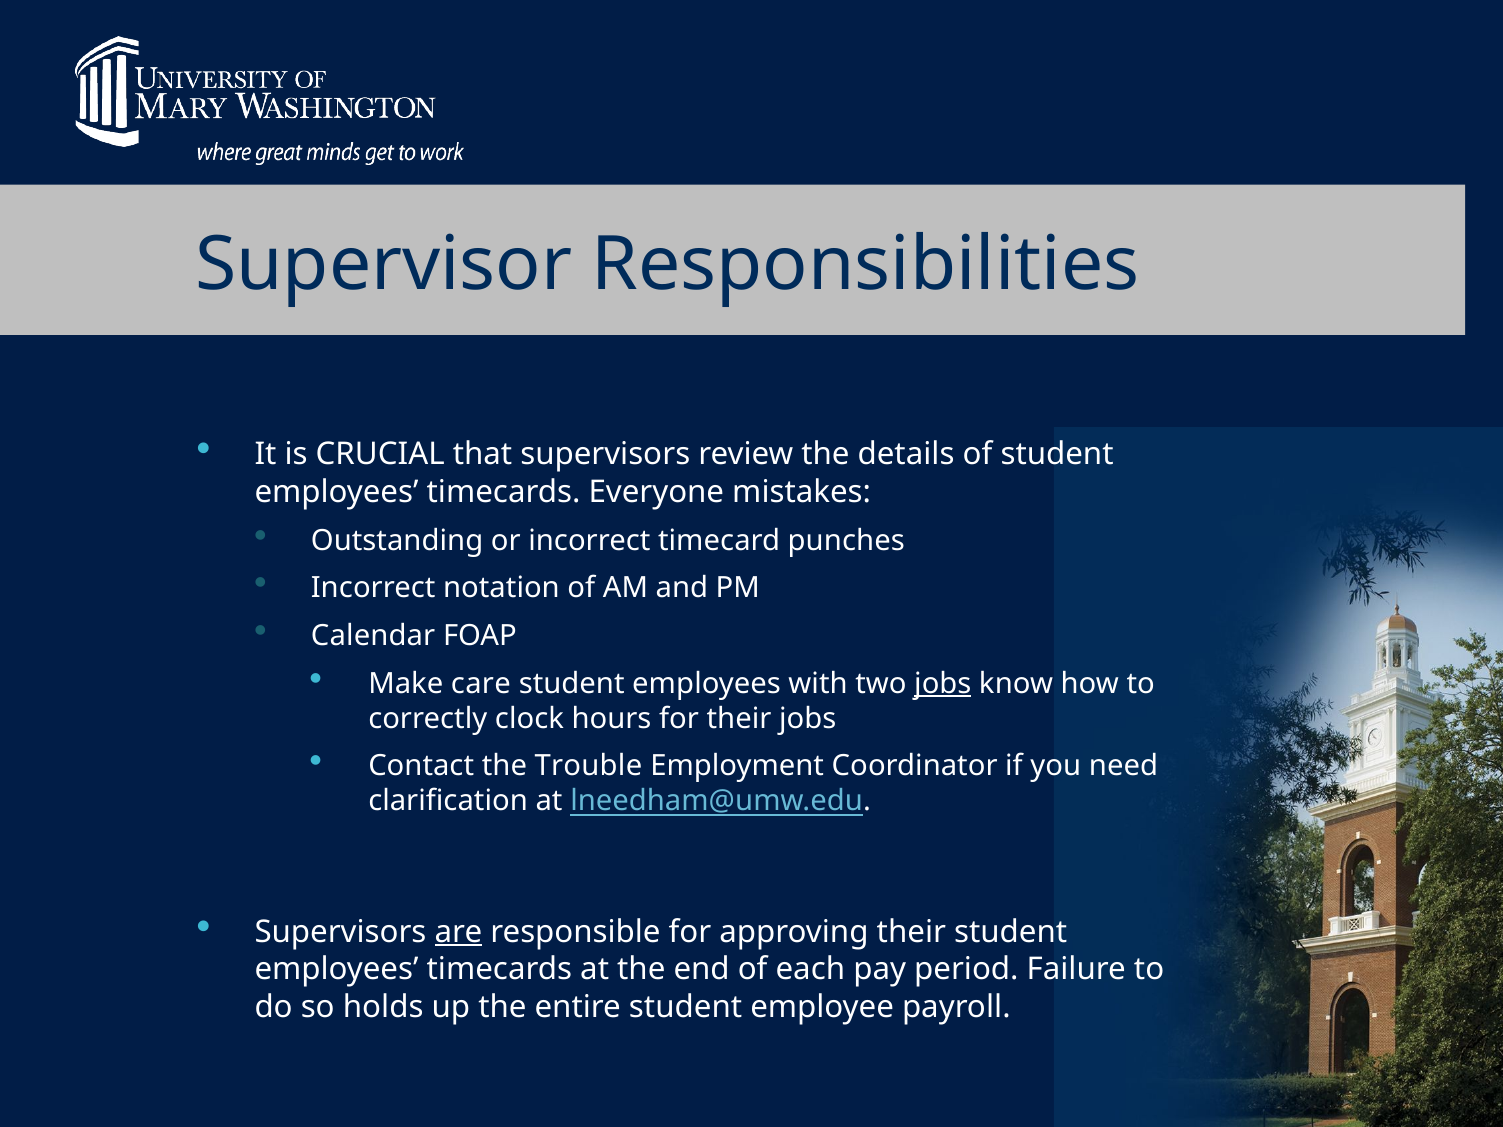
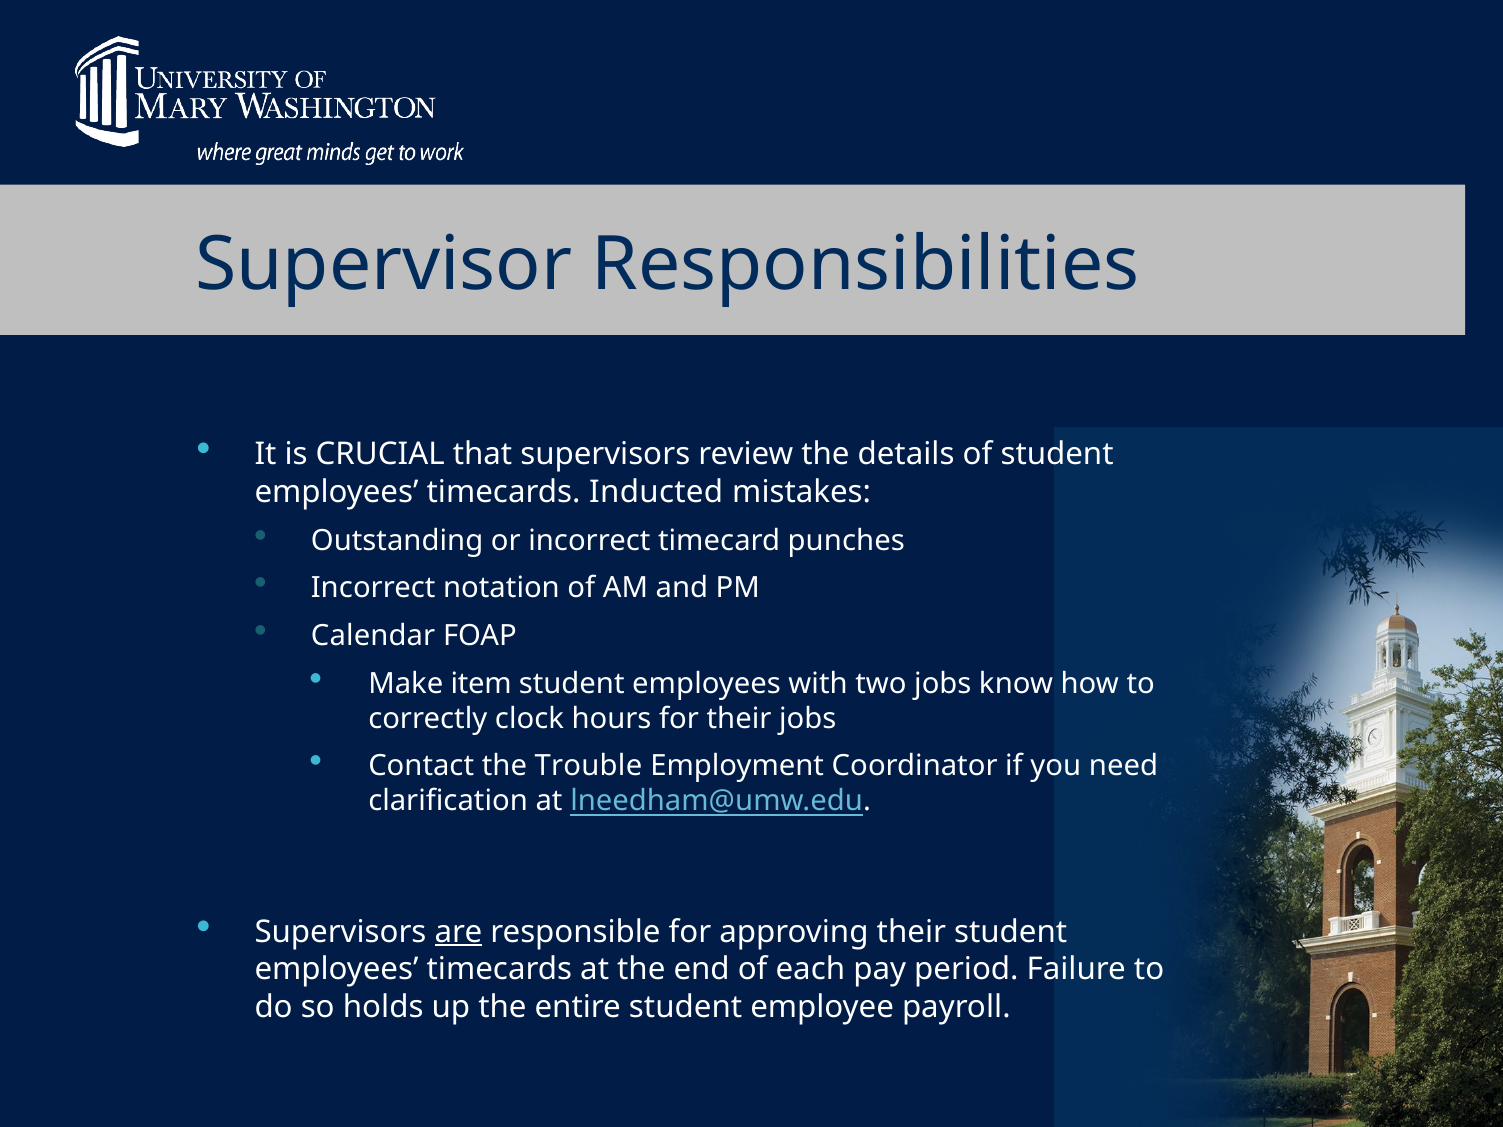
Everyone: Everyone -> Inducted (656, 492)
care: care -> item (481, 684)
jobs underline: present -> none (943, 684)
